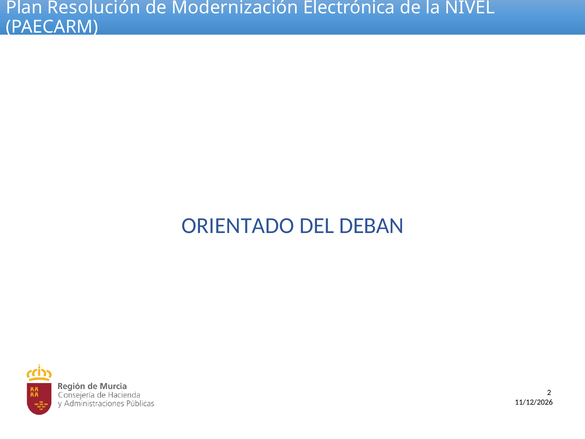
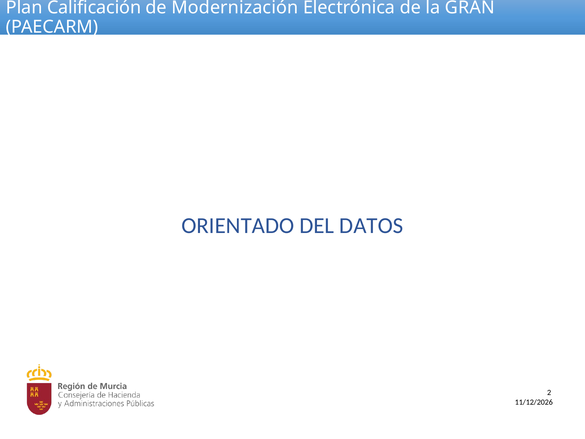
Resolución: Resolución -> Calificación (94, 7)
NIVEL: NIVEL -> GRAN (470, 7)
DEBAN: DEBAN -> DATOS (371, 226)
